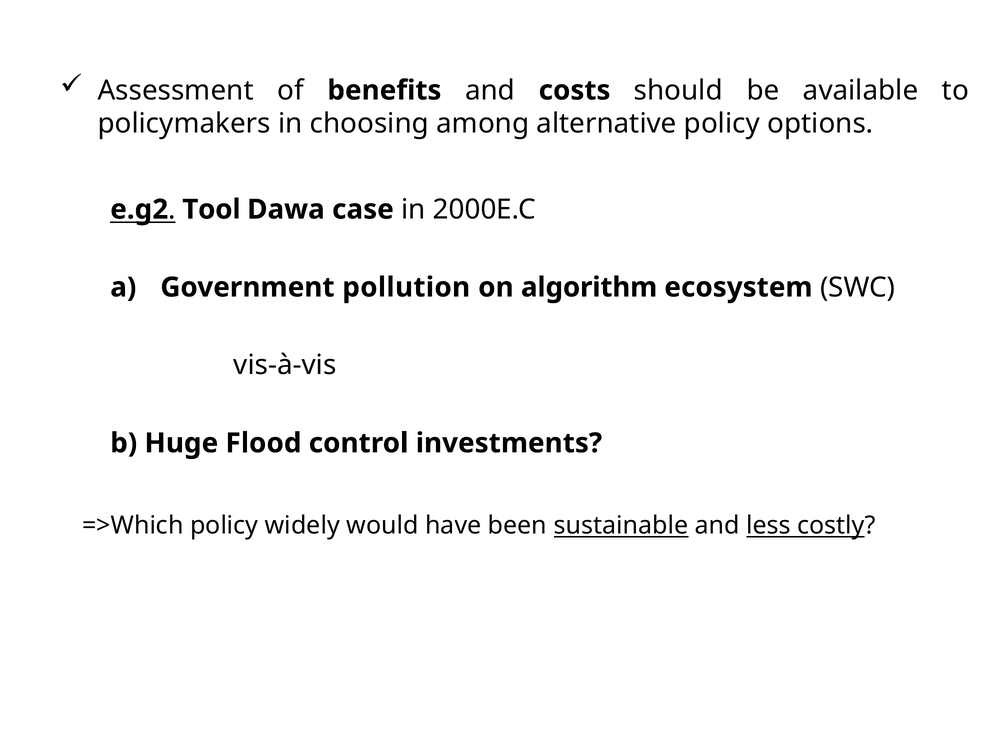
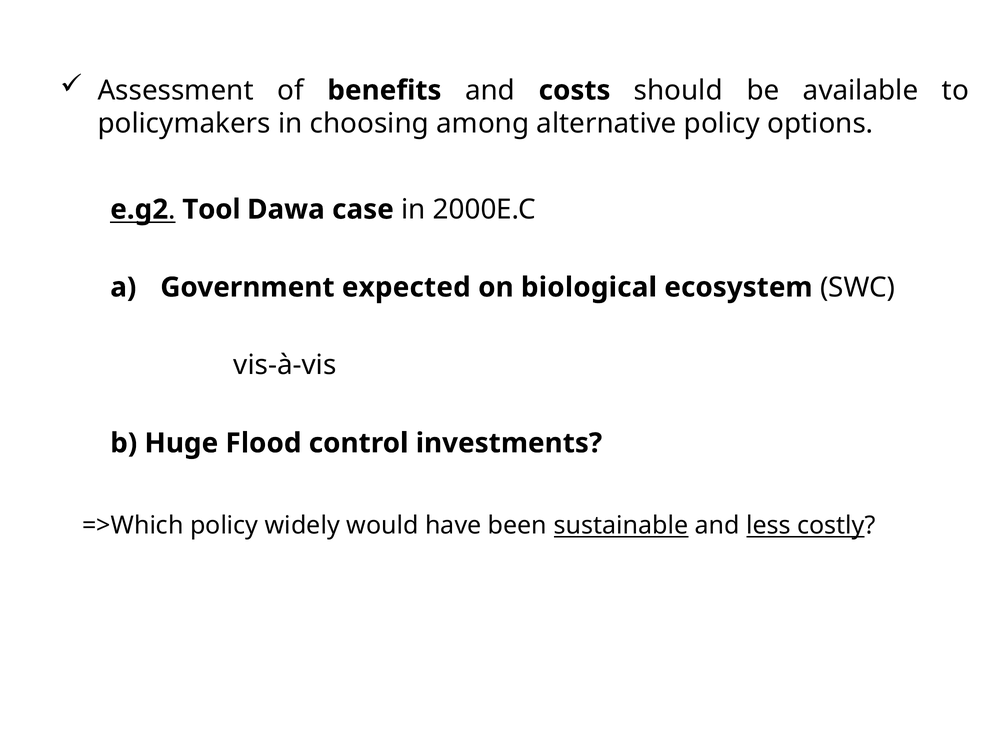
pollution: pollution -> expected (406, 288)
algorithm: algorithm -> biological (589, 288)
